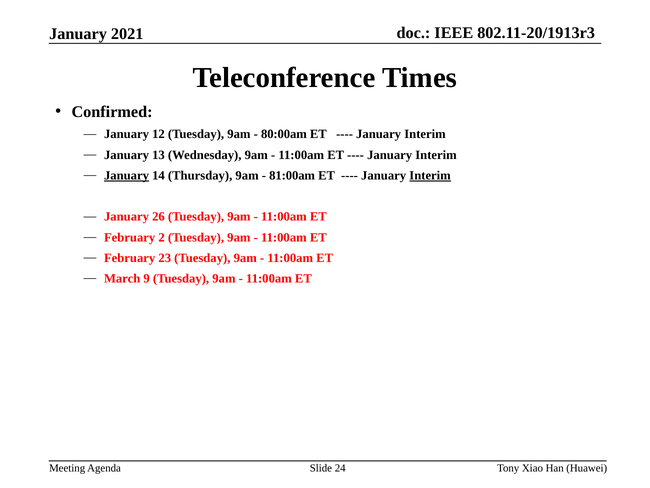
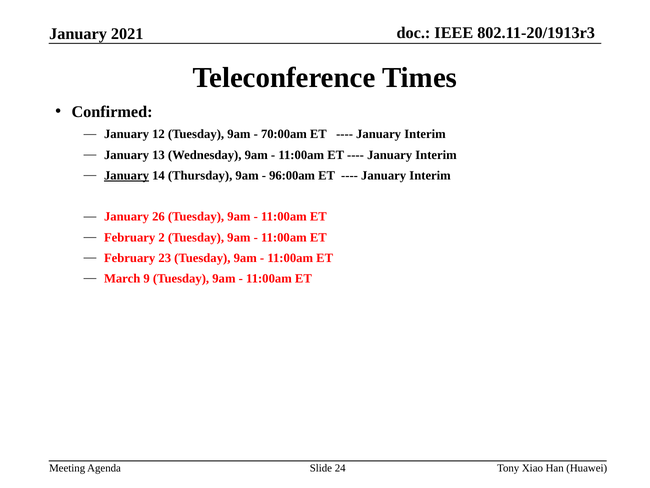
80:00am: 80:00am -> 70:00am (284, 134)
81:00am: 81:00am -> 96:00am (292, 175)
Interim underline: present -> none (430, 175)
